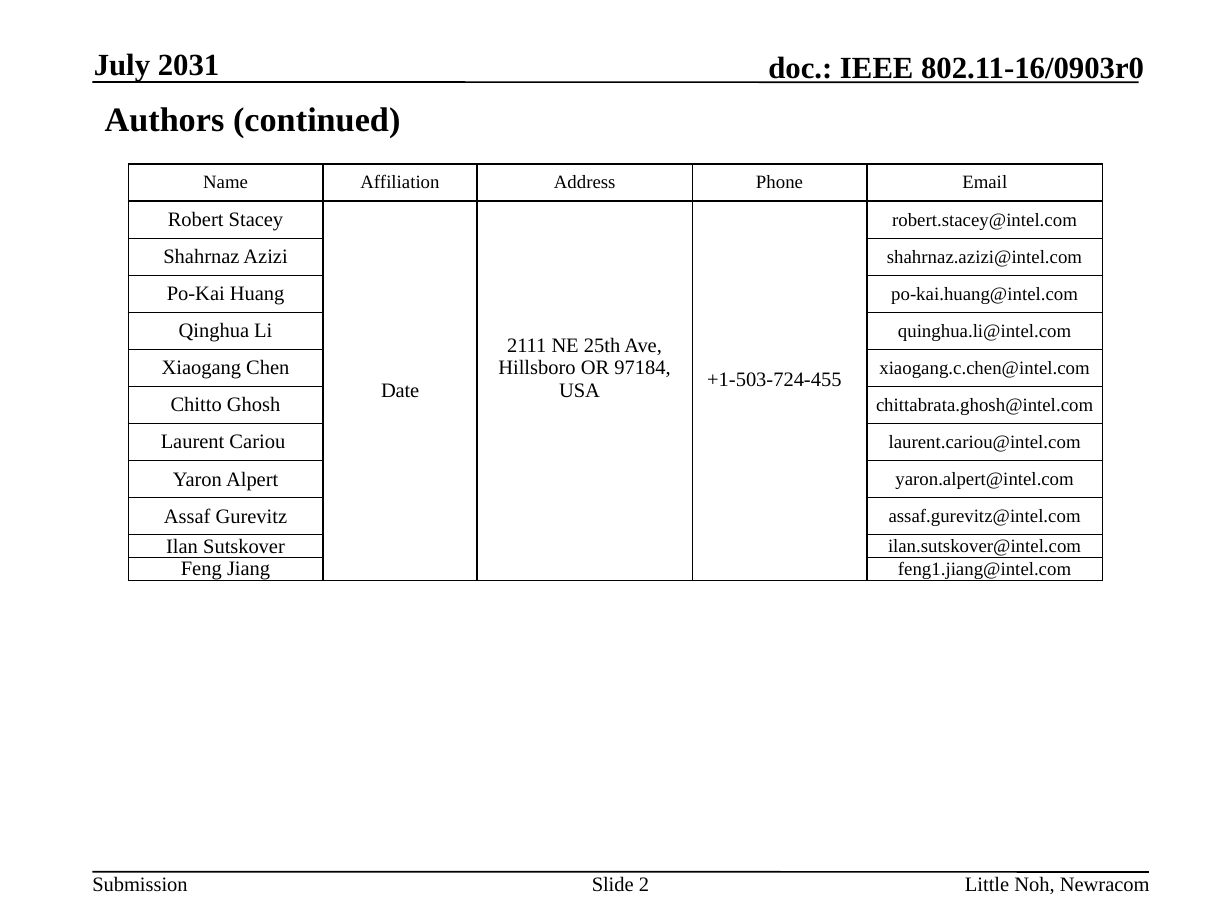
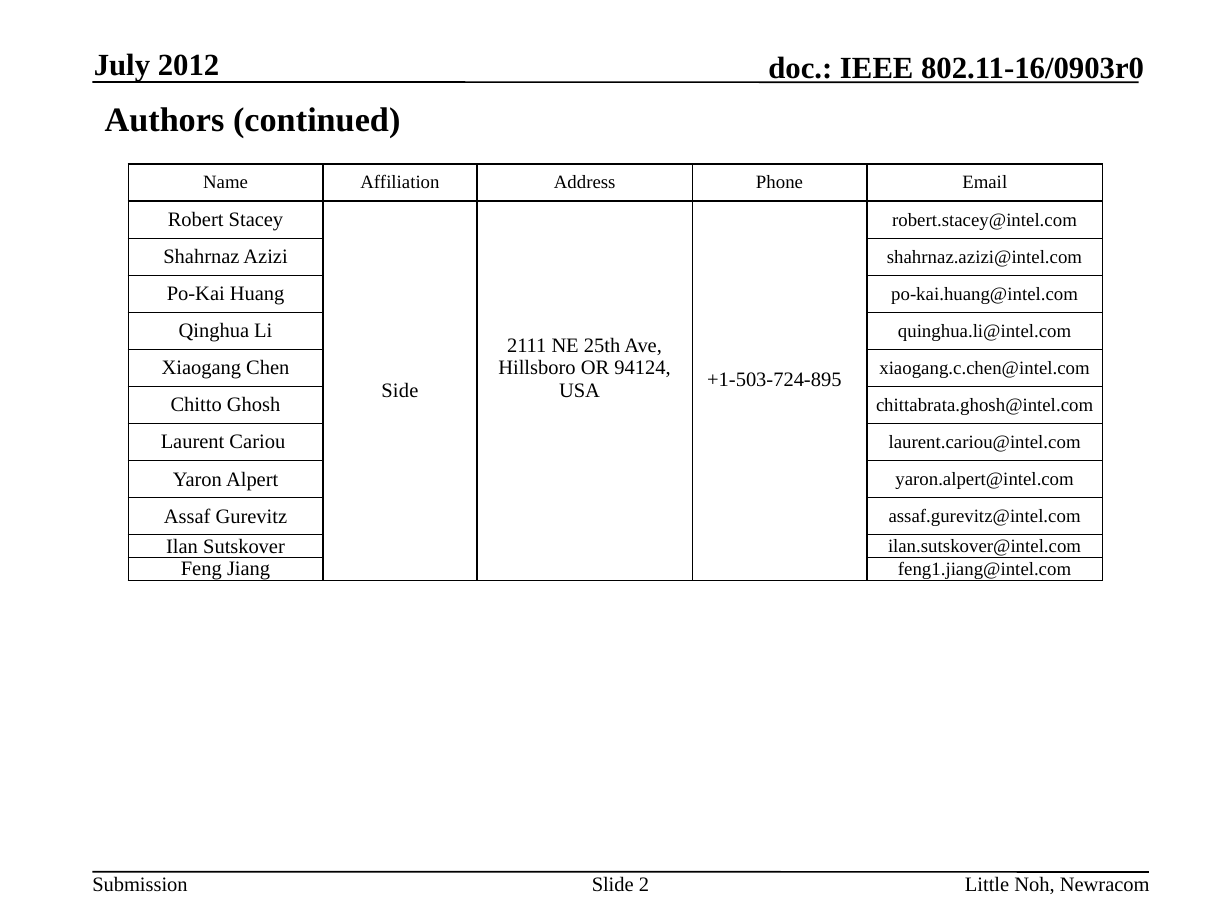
2031: 2031 -> 2012 (189, 65)
97184: 97184 -> 94124 (643, 368)
+1-503-724-455: +1-503-724-455 -> +1-503-724-895 (774, 380)
Date: Date -> Side (400, 391)
